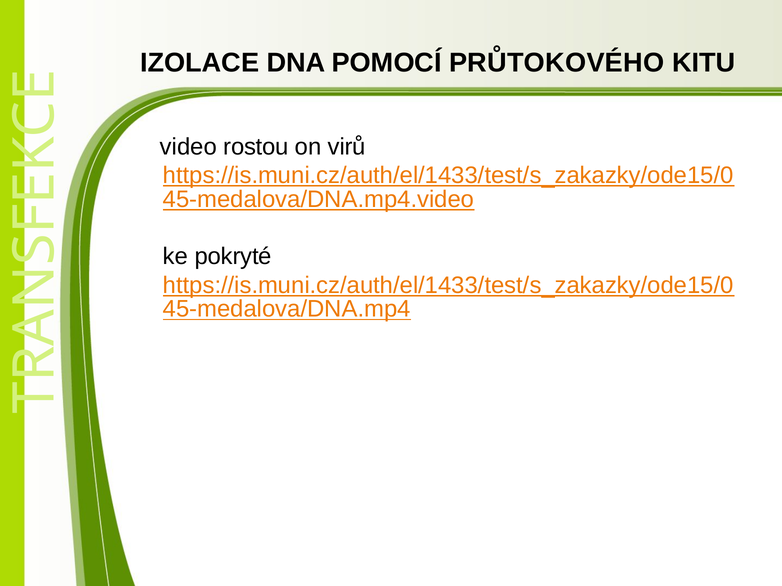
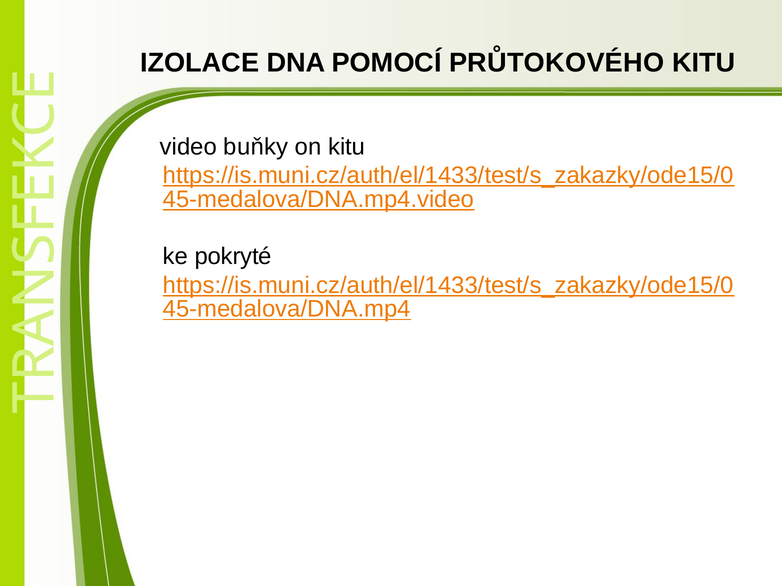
rostou: rostou -> buňky (256, 147)
on virů: virů -> kitu (347, 147)
